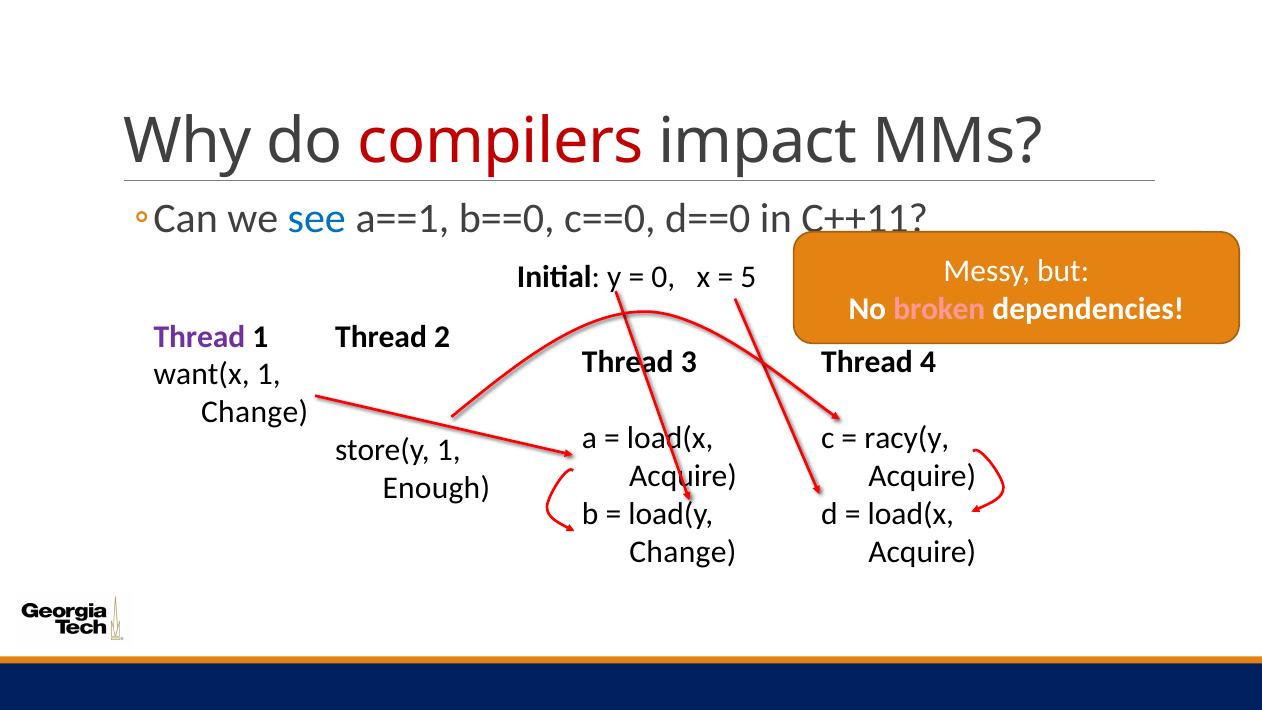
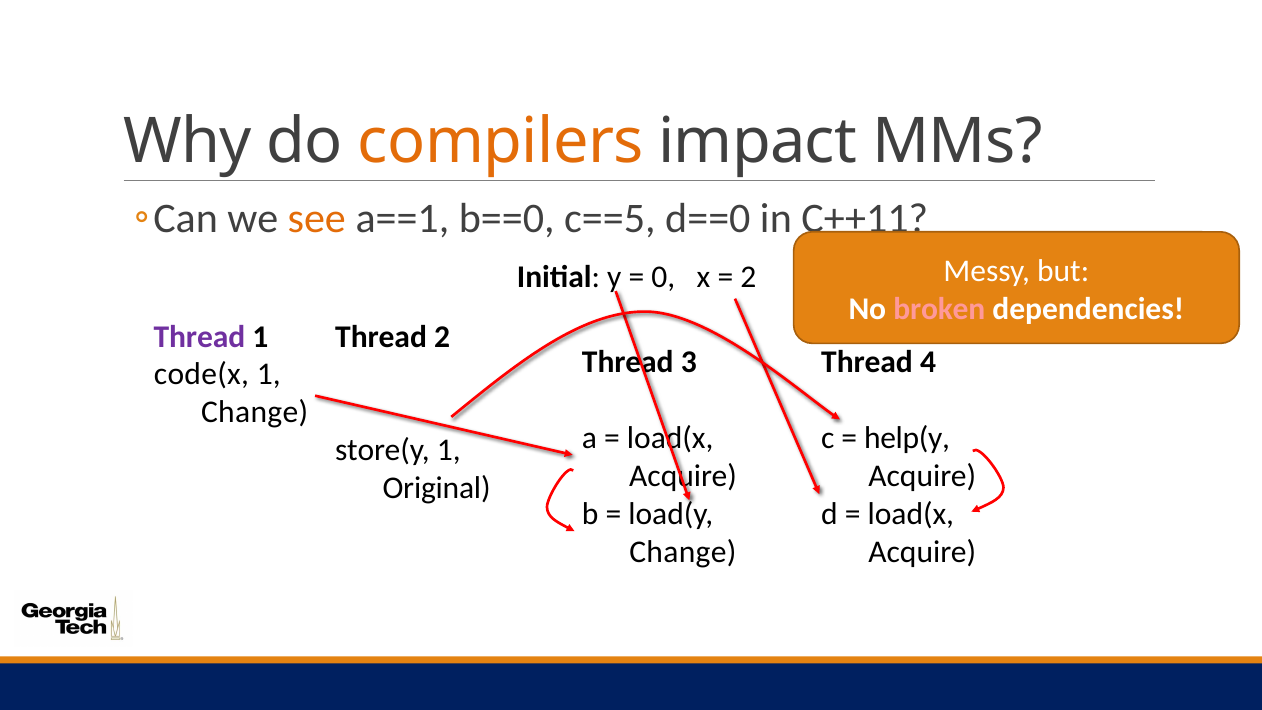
compilers colour: red -> orange (501, 141)
see colour: blue -> orange (317, 218)
c==0: c==0 -> c==5 (610, 218)
5: 5 -> 2 (748, 277)
want(x: want(x -> code(x (201, 374)
racy(y: racy(y -> help(y (907, 438)
Enough: Enough -> Original (437, 488)
